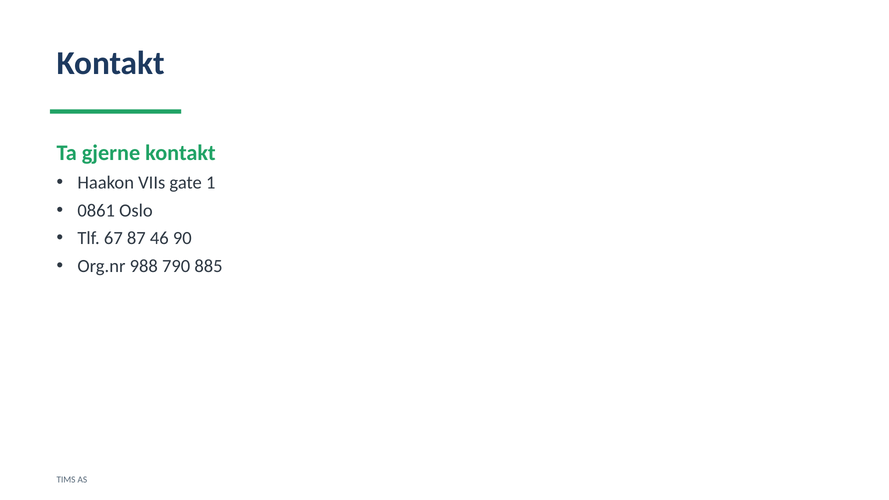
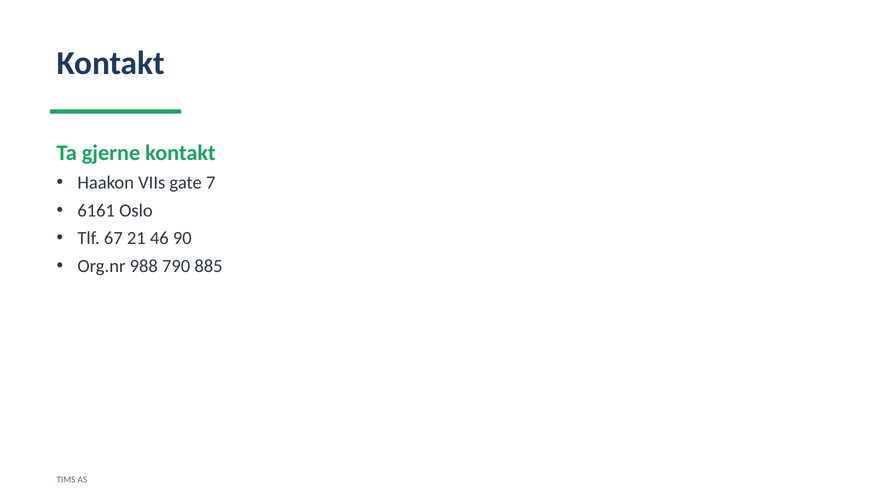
1: 1 -> 7 (211, 183)
0861: 0861 -> 6161 (96, 211)
87: 87 -> 21 (136, 238)
